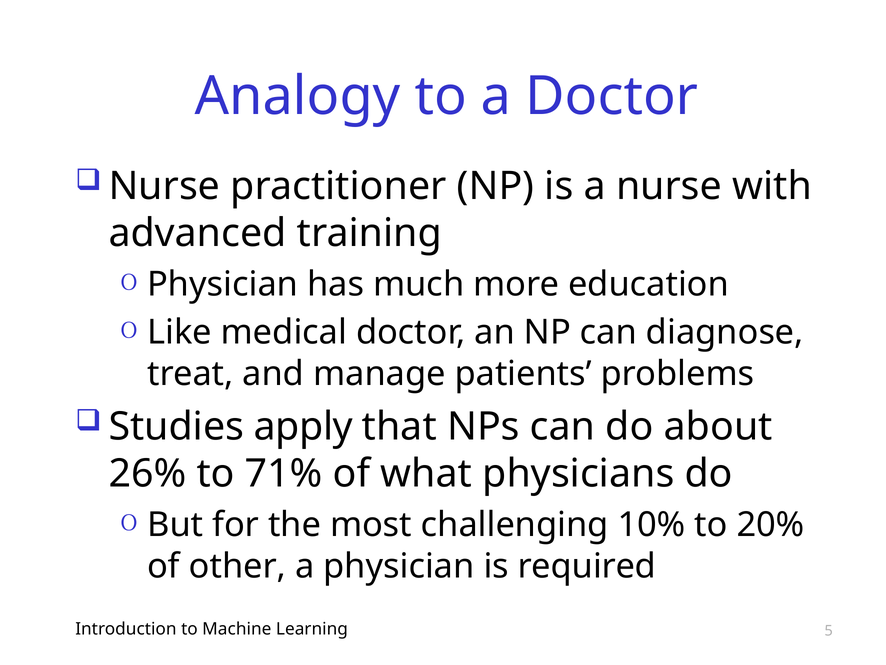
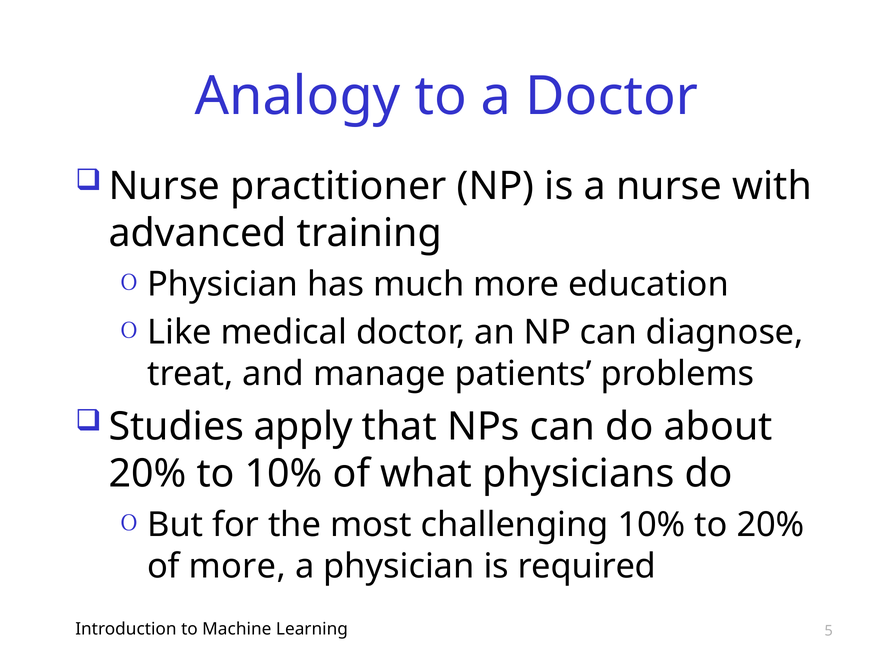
26%: 26% -> 20% (147, 473)
to 71%: 71% -> 10% (284, 473)
of other: other -> more (237, 566)
